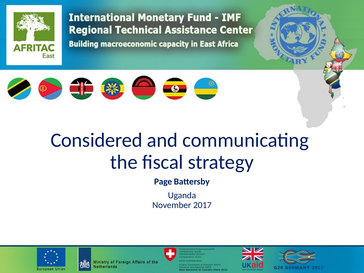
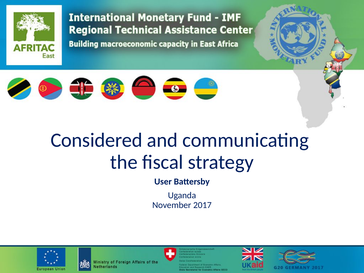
Page: Page -> User (163, 182)
